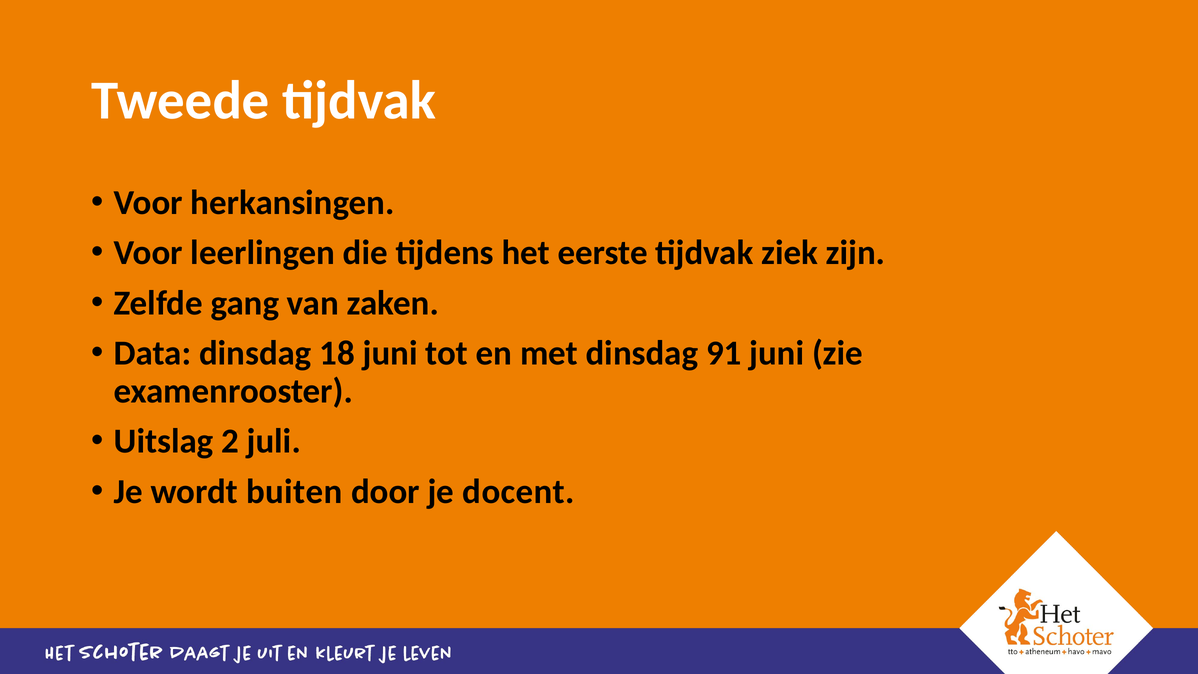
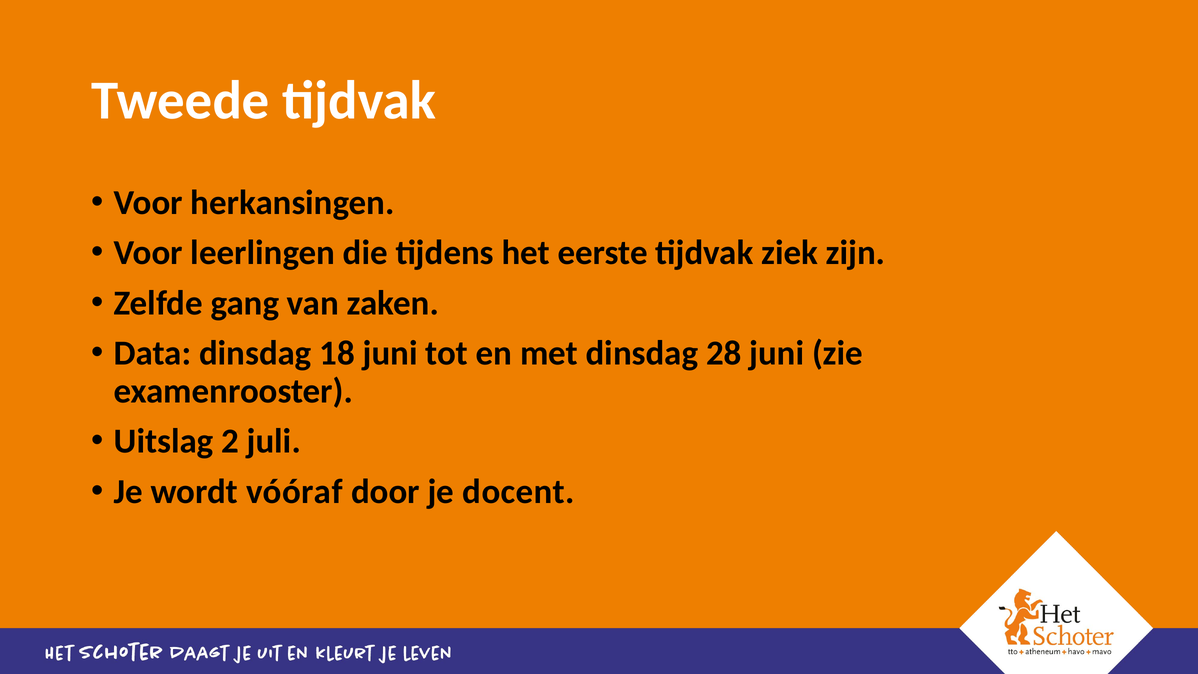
91: 91 -> 28 (724, 353)
buiten: buiten -> vóóraf (294, 491)
